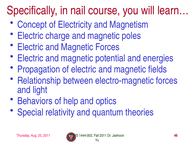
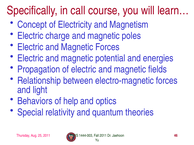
nail: nail -> call (78, 11)
